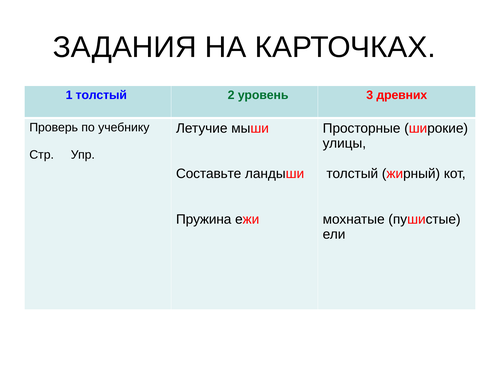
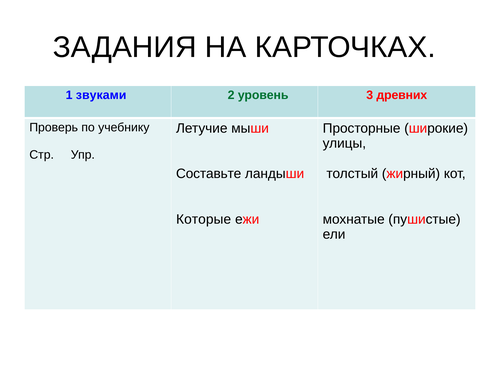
1 толстый: толстый -> звуками (101, 95)
Пружина: Пружина -> Которые (204, 219)
